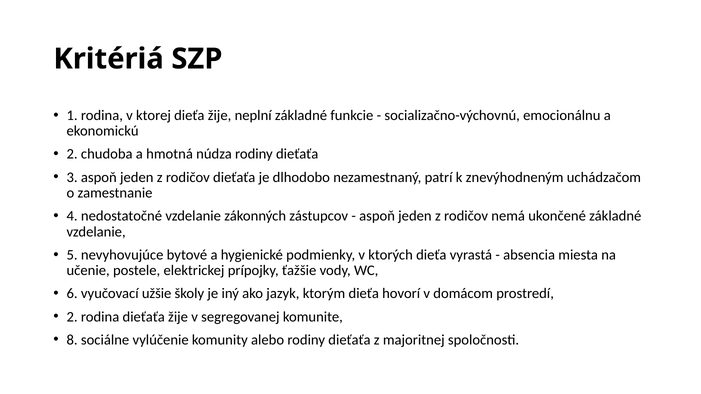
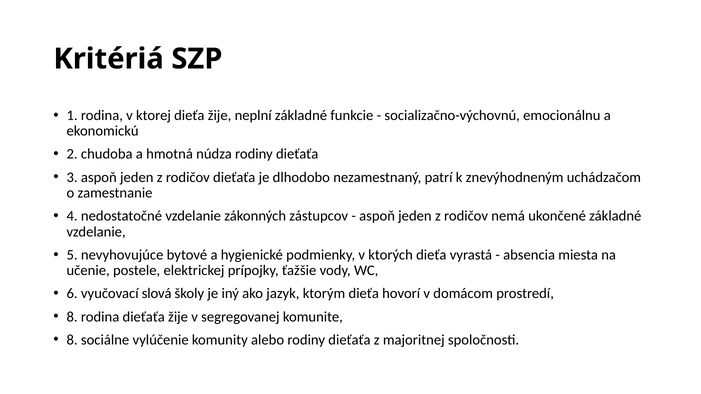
užšie: užšie -> slová (157, 294)
2: 2 -> 8 (72, 317)
